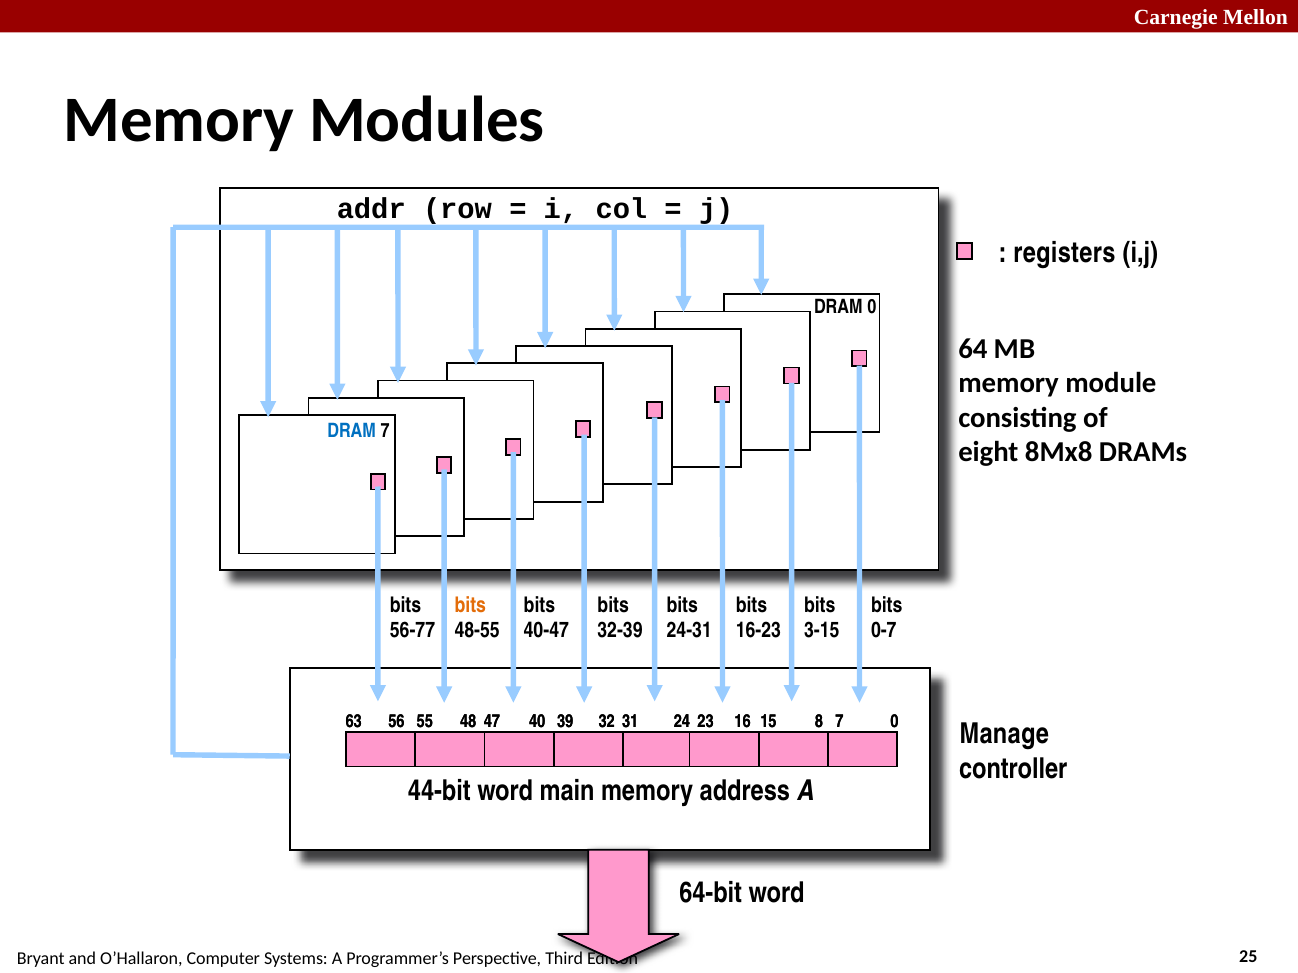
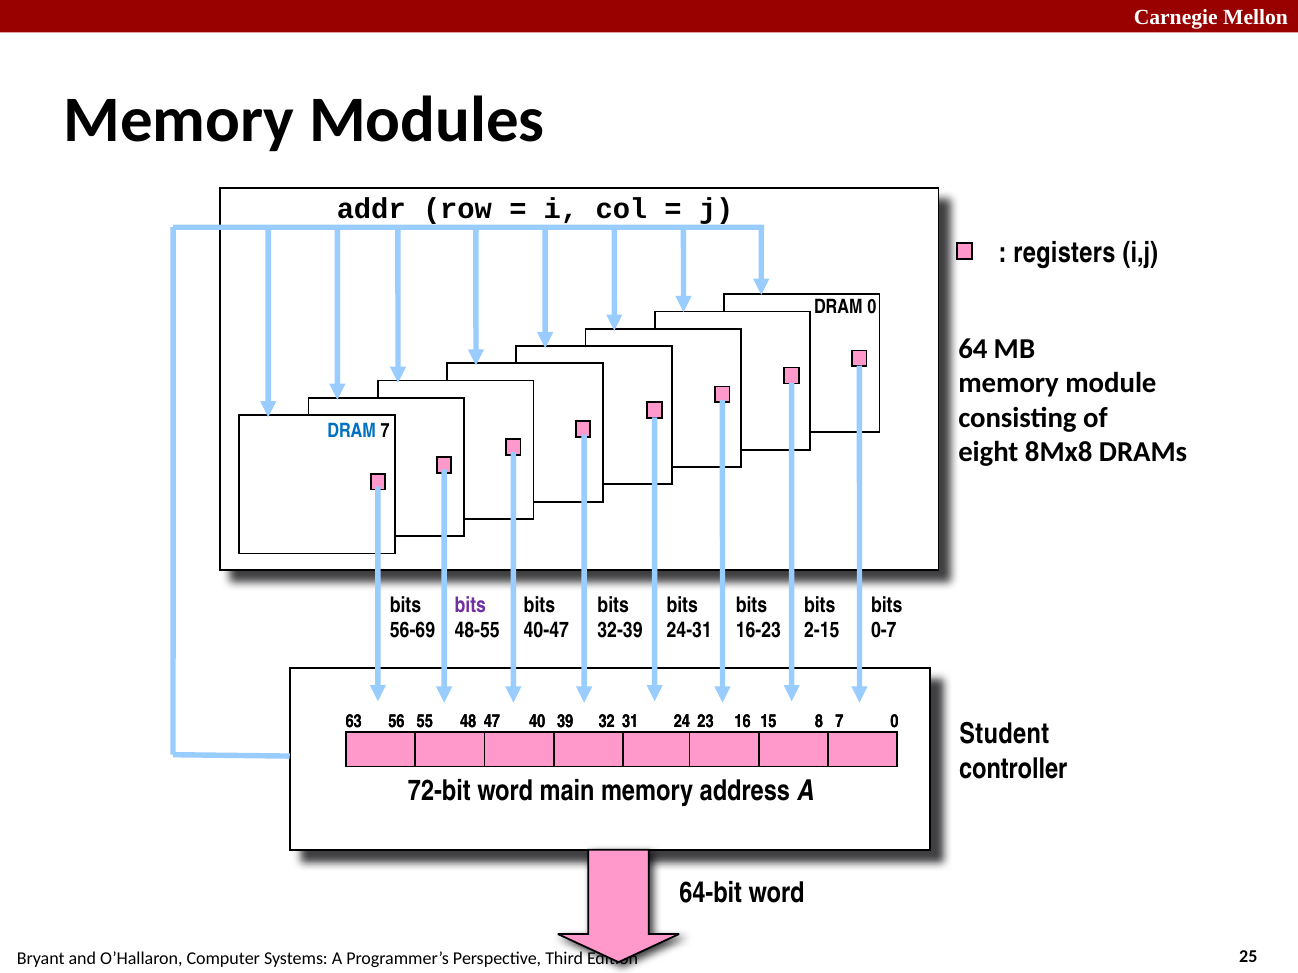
bits colour: orange -> purple (470, 605)
56-77: 56-77 -> 56-69 (412, 631)
3-15: 3-15 -> 2-15 (822, 631)
Manage: Manage -> Student (1004, 735)
44-bit: 44-bit -> 72-bit (439, 791)
